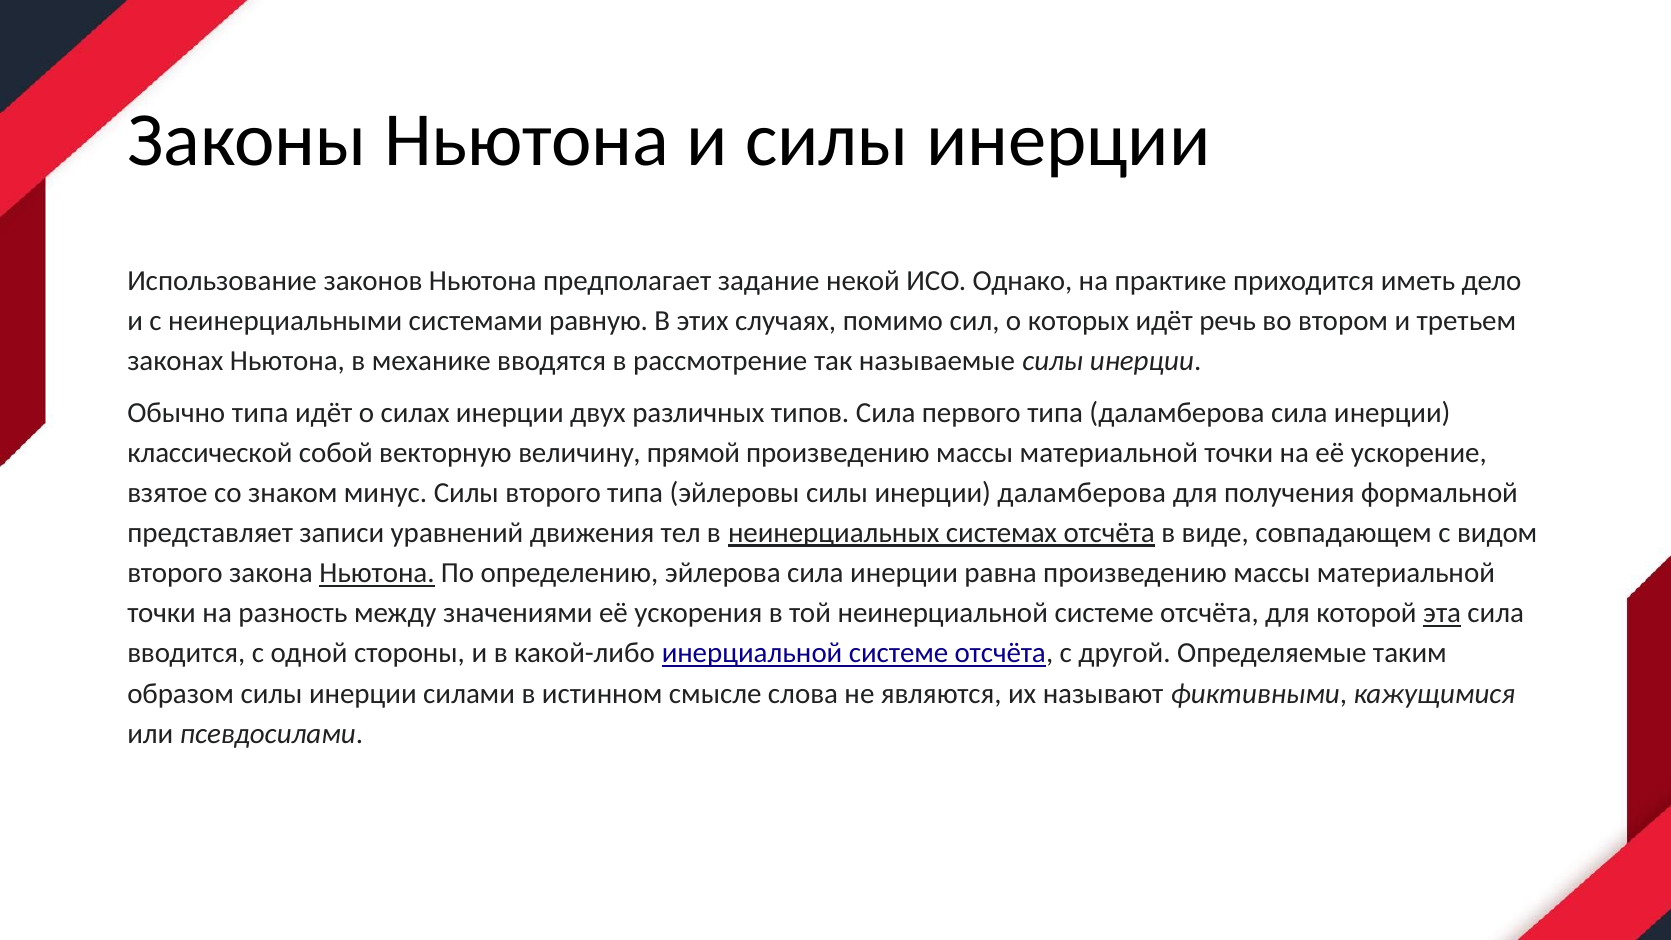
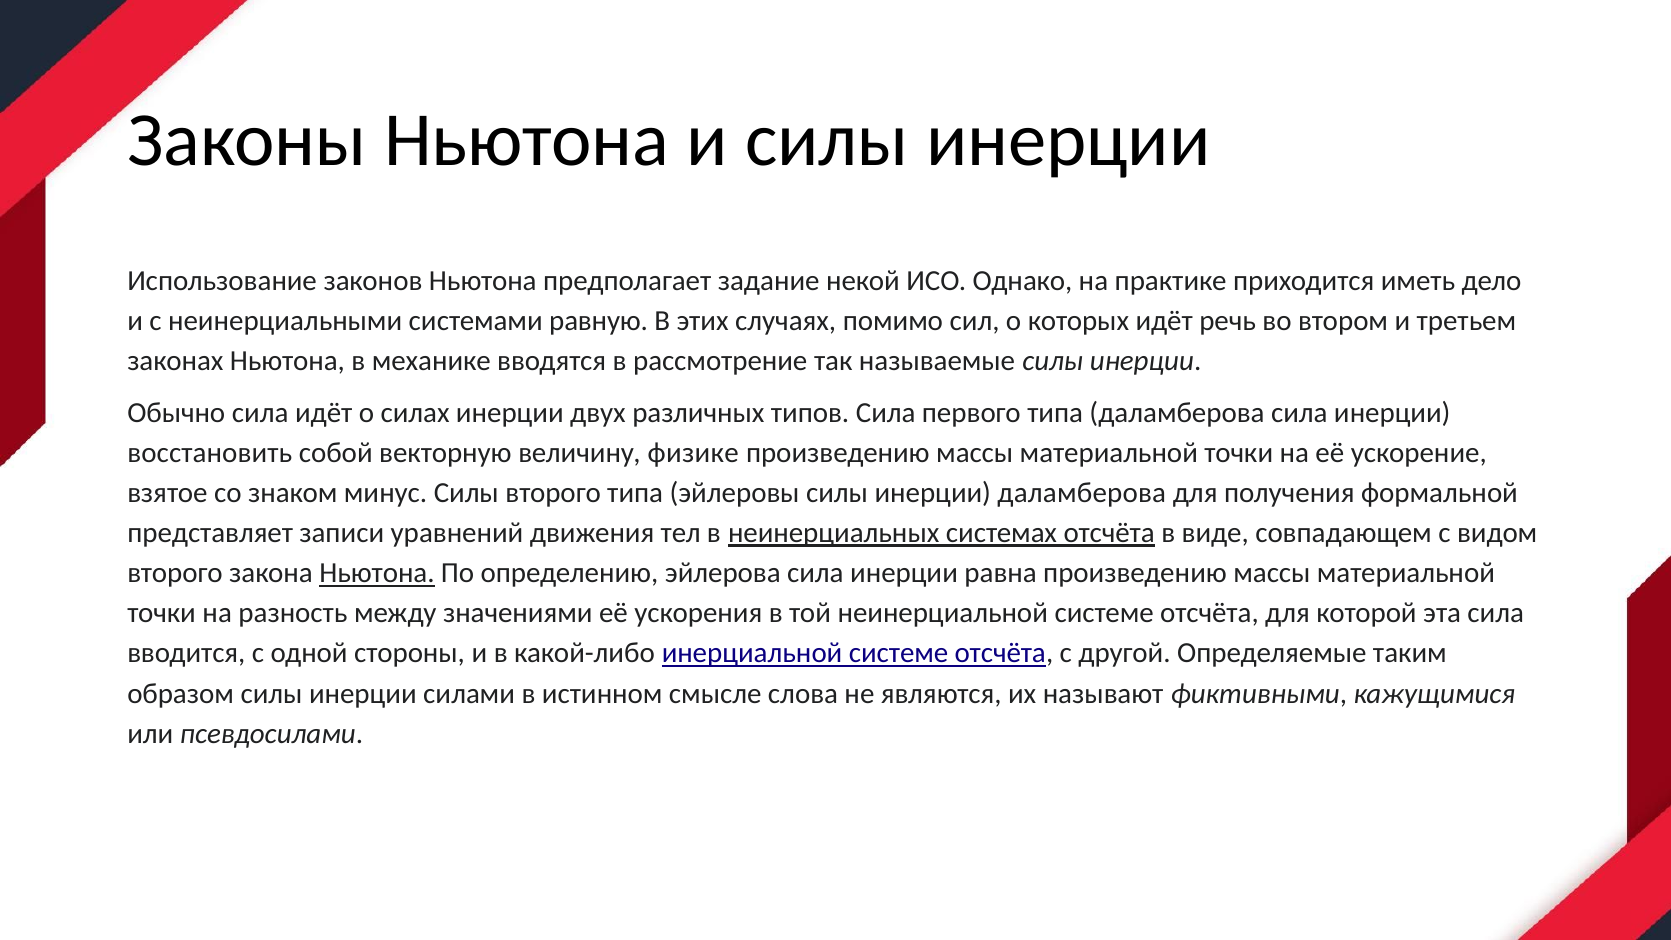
Обычно типа: типа -> сила (260, 413)
классической: классической -> восстановить (210, 453)
прямой: прямой -> физике (693, 453)
эта underline: present -> none (1442, 613)
